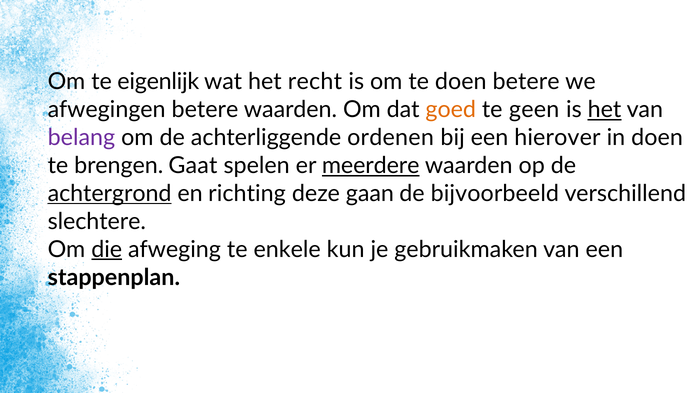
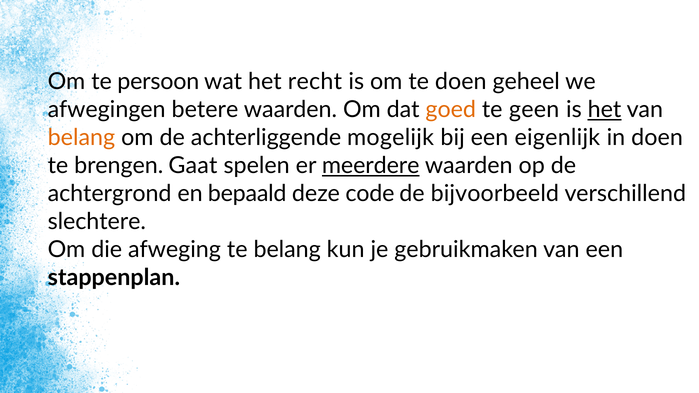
eigenlijk: eigenlijk -> persoon (158, 82)
doen betere: betere -> geheel (526, 82)
belang colour: purple -> orange (81, 138)
ordenen: ordenen -> mogelijk (391, 138)
hierover: hierover -> eigenlijk (557, 138)
achtergrond underline: present -> none (110, 194)
richting: richting -> bepaald (247, 194)
gaan: gaan -> code (370, 194)
die underline: present -> none (107, 249)
te enkele: enkele -> belang (287, 249)
